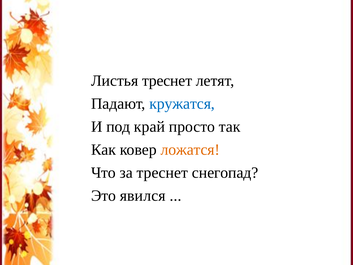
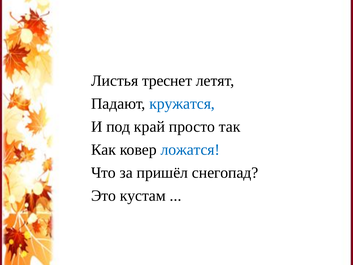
ложатся colour: orange -> blue (190, 150)
за треснет: треснет -> пришёл (162, 172)
явился: явился -> кустам (143, 196)
